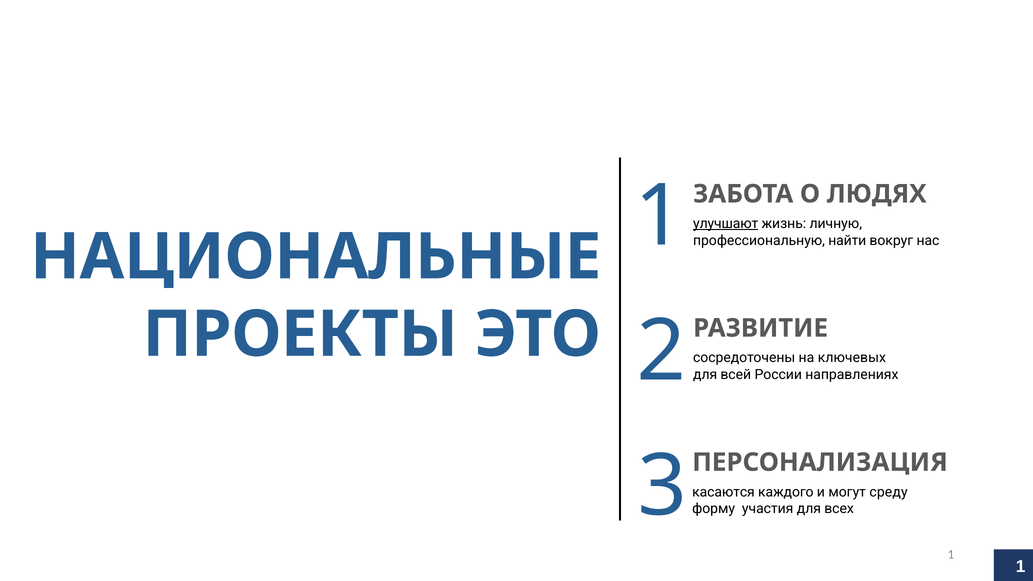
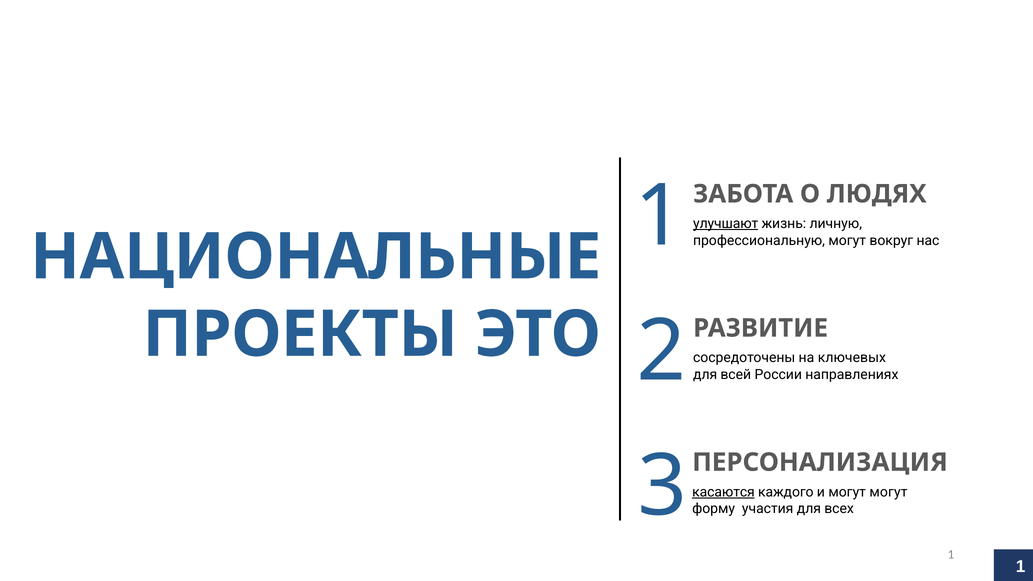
профессиональную найти: найти -> могут (847, 240)
касаются underline: none -> present (724, 492)
могут среду: среду -> могут (889, 492)
